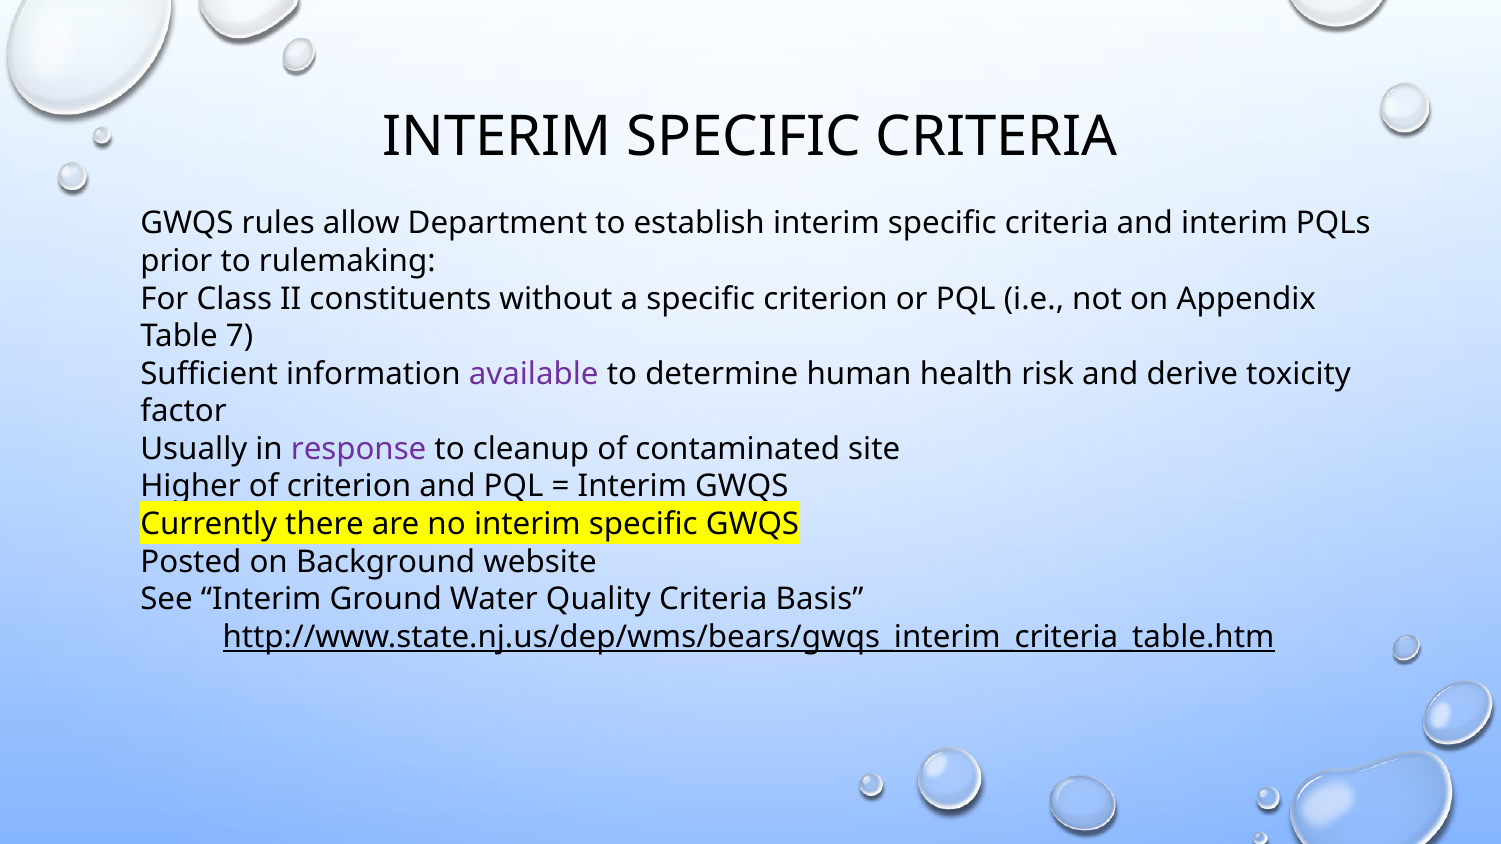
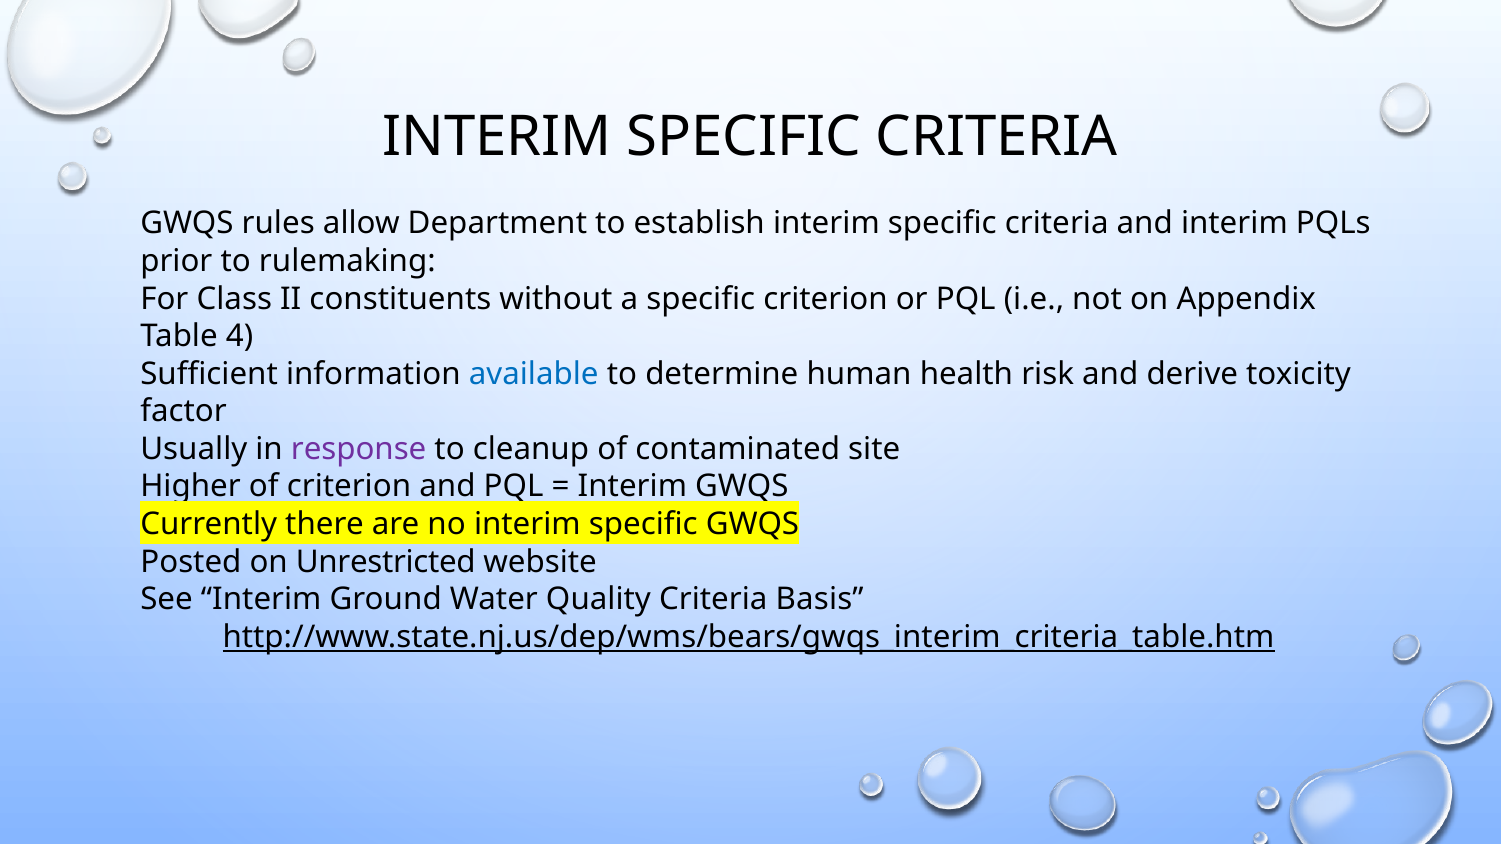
7: 7 -> 4 (240, 336)
available colour: purple -> blue (534, 374)
Background: Background -> Unrestricted (386, 562)
